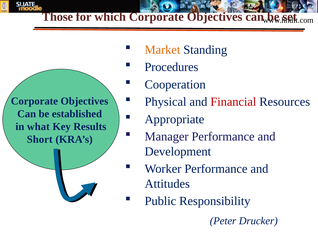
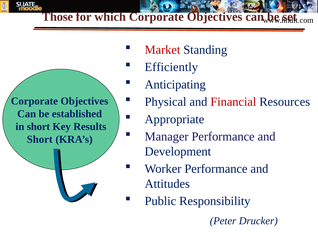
Market colour: orange -> red (162, 50)
Procedures: Procedures -> Efficiently (171, 67)
Cooperation: Cooperation -> Anticipating (175, 84)
in what: what -> short (38, 126)
